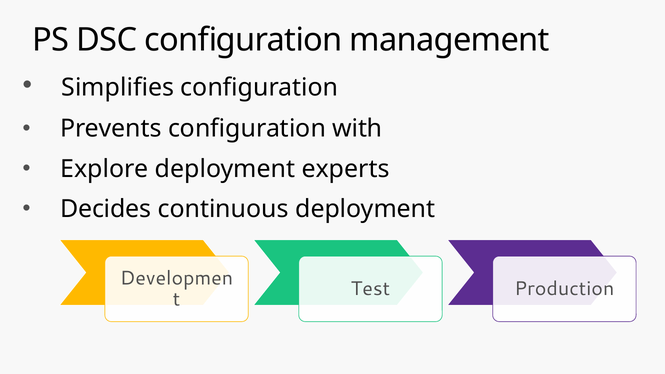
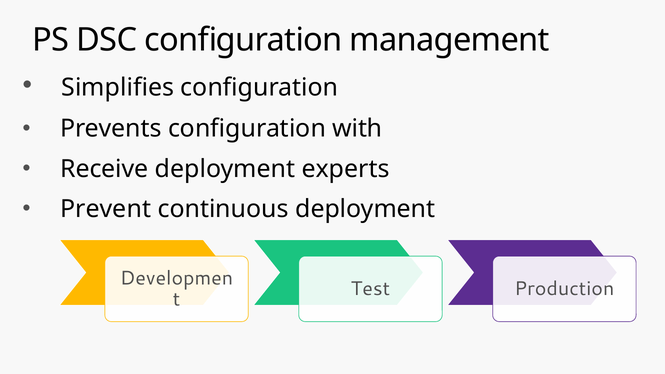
Explore: Explore -> Receive (104, 169)
Decides: Decides -> Prevent (106, 209)
